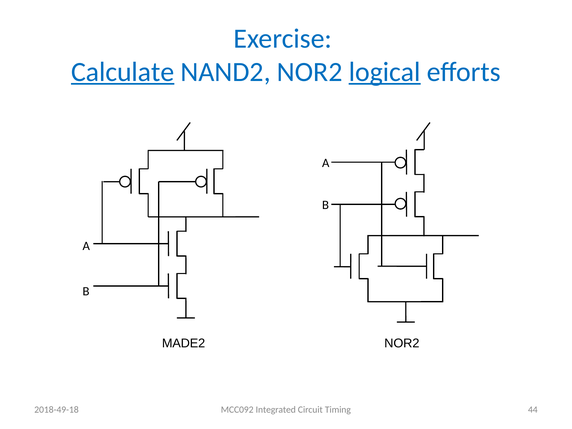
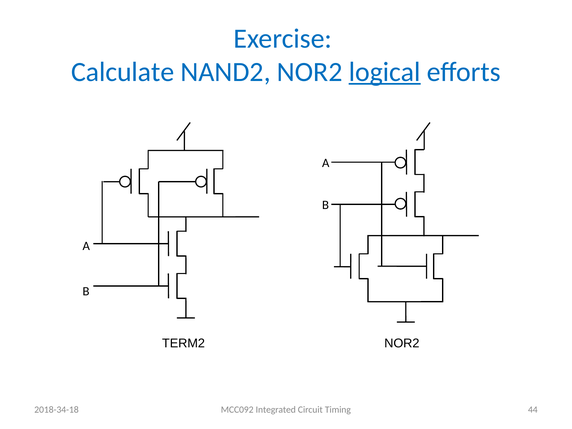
Calculate underline: present -> none (123, 72)
MADE2: MADE2 -> TERM2 (184, 343)
2018-49-18: 2018-49-18 -> 2018-34-18 (57, 410)
